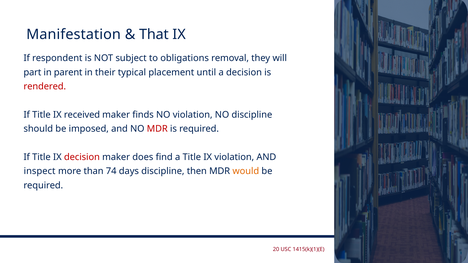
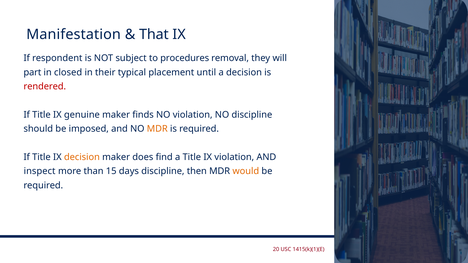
obligations: obligations -> procedures (185, 58)
parent: parent -> closed (68, 72)
received: received -> genuine (82, 115)
MDR colour: red -> orange (157, 129)
decision colour: red -> orange (82, 157)
74: 74 -> 15 (111, 171)
